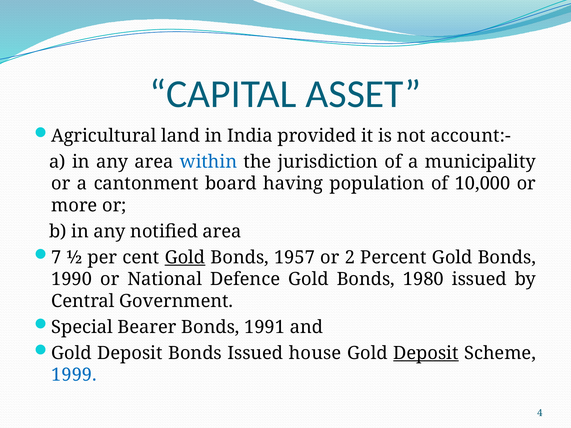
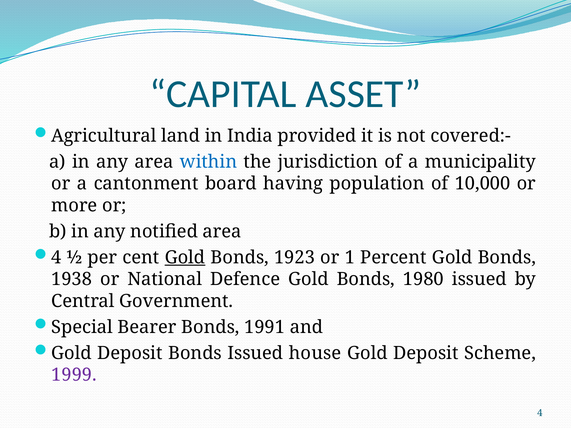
account:-: account:- -> covered:- (471, 136)
7: 7 -> 4 (56, 258)
1957: 1957 -> 1923 (295, 258)
2: 2 -> 1 (350, 258)
1990: 1990 -> 1938 (72, 279)
Deposit underline: present -> none (426, 353)
1999 colour: blue -> purple (74, 375)
